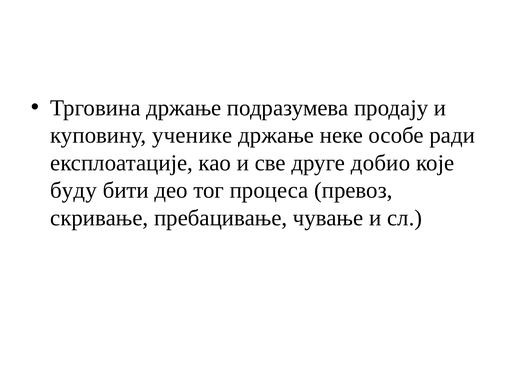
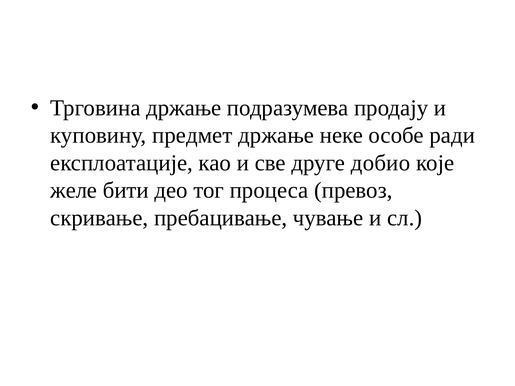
ученике: ученике -> предмет (192, 136)
буду: буду -> желе (74, 190)
